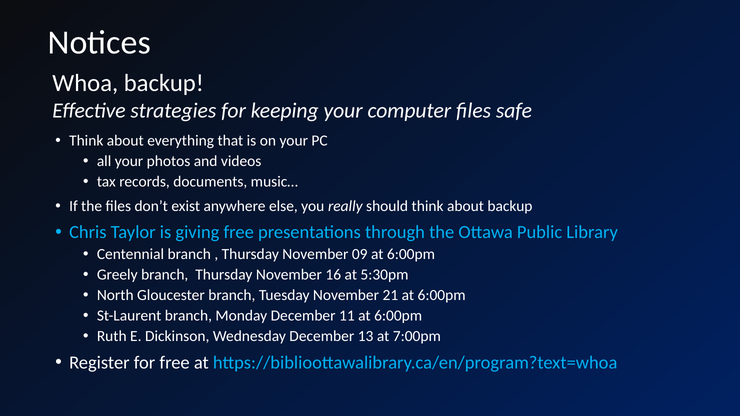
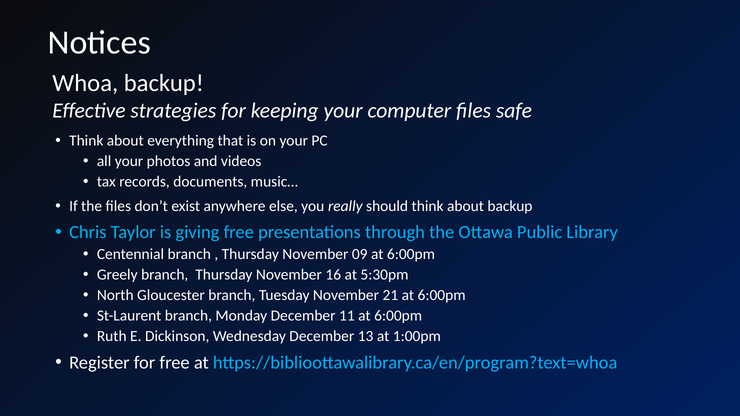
7:00pm: 7:00pm -> 1:00pm (417, 337)
